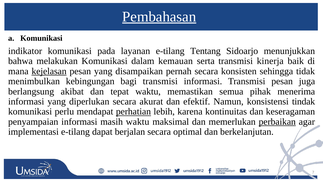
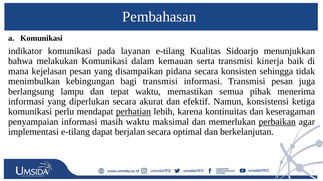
Pembahasan underline: present -> none (159, 17)
Tentang: Tentang -> Kualitas (205, 51)
kejelasan underline: present -> none (49, 71)
pernah: pernah -> pidana (179, 71)
akibat: akibat -> lampu (72, 92)
tindak: tindak -> ketiga (303, 102)
